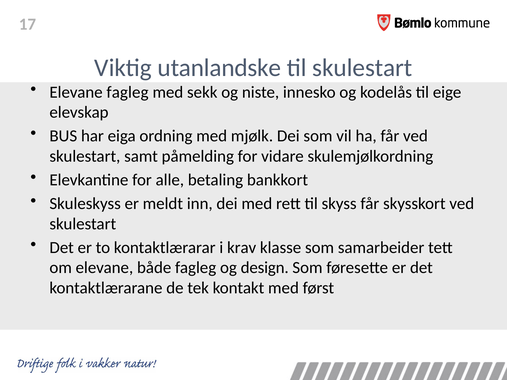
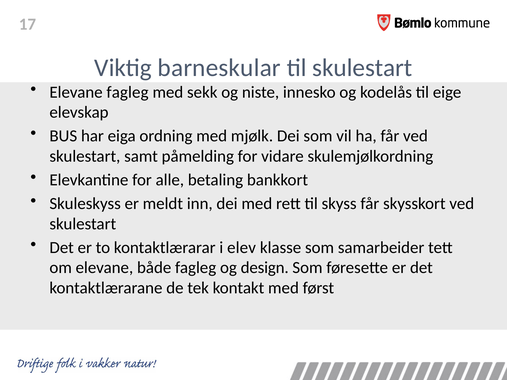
utanlandske: utanlandske -> barneskular (219, 68)
krav: krav -> elev (242, 248)
